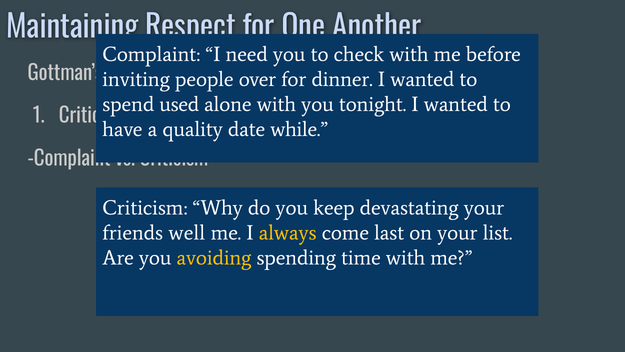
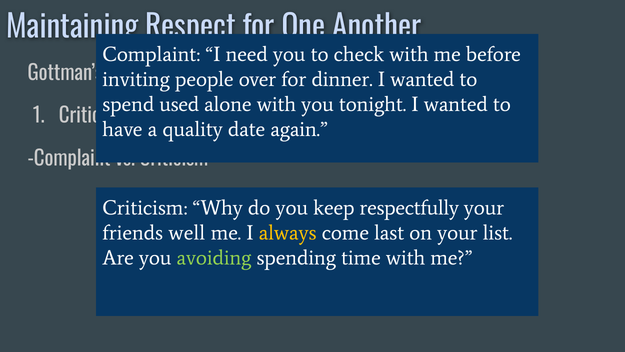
while: while -> again (299, 129)
devastating: devastating -> respectfully (409, 207)
avoiding colour: yellow -> light green (214, 257)
